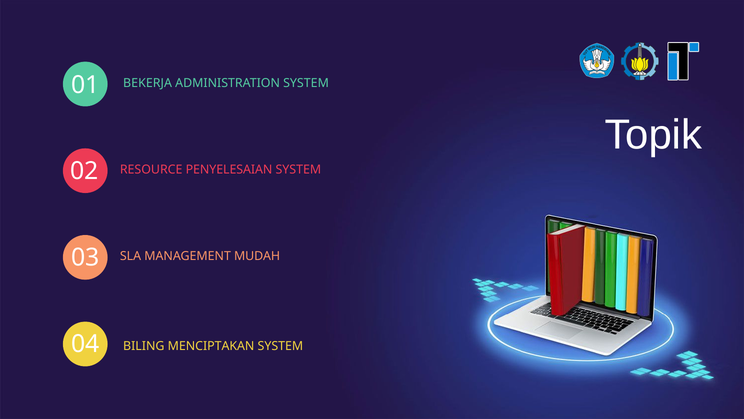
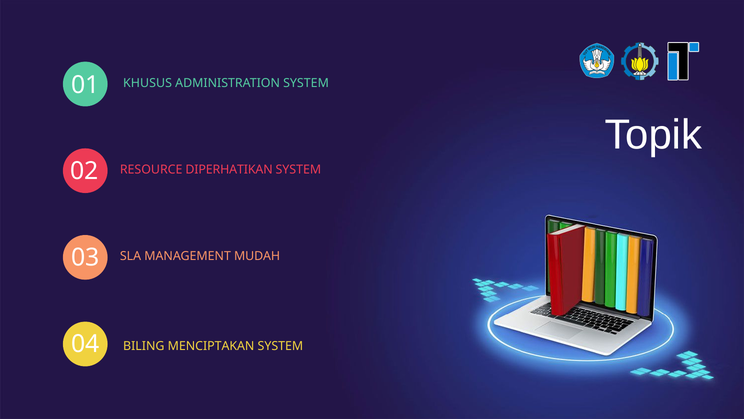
BEKERJA: BEKERJA -> KHUSUS (148, 83)
PENYELESAIAN: PENYELESAIAN -> DIPERHATIKAN (229, 170)
